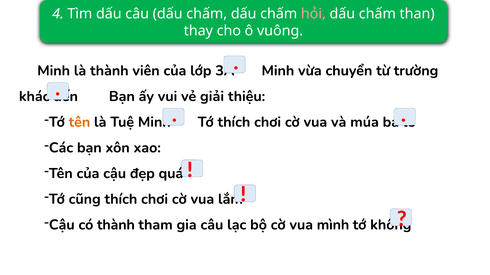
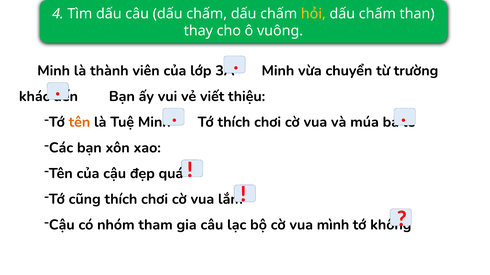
hỏi colour: pink -> yellow (313, 14)
giải: giải -> viết (212, 97)
có thành: thành -> nhóm (116, 225)
